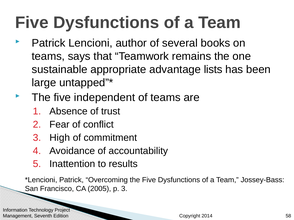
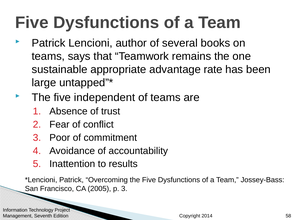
lists: lists -> rate (213, 70)
High: High -> Poor (60, 138)
